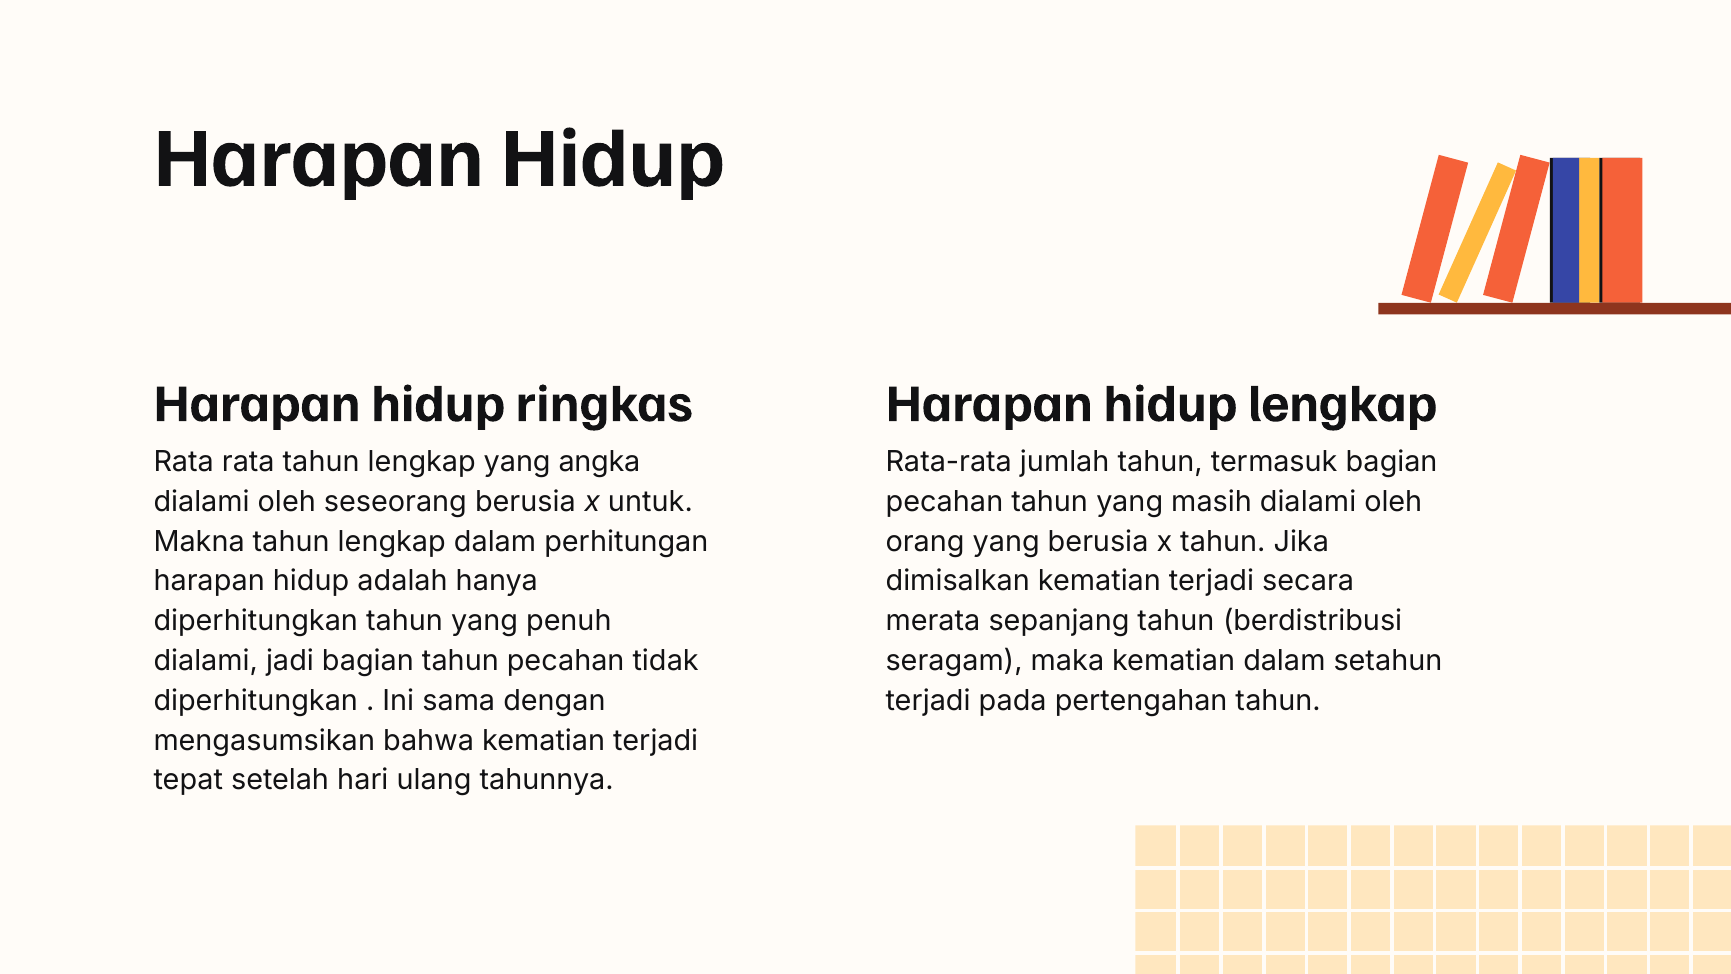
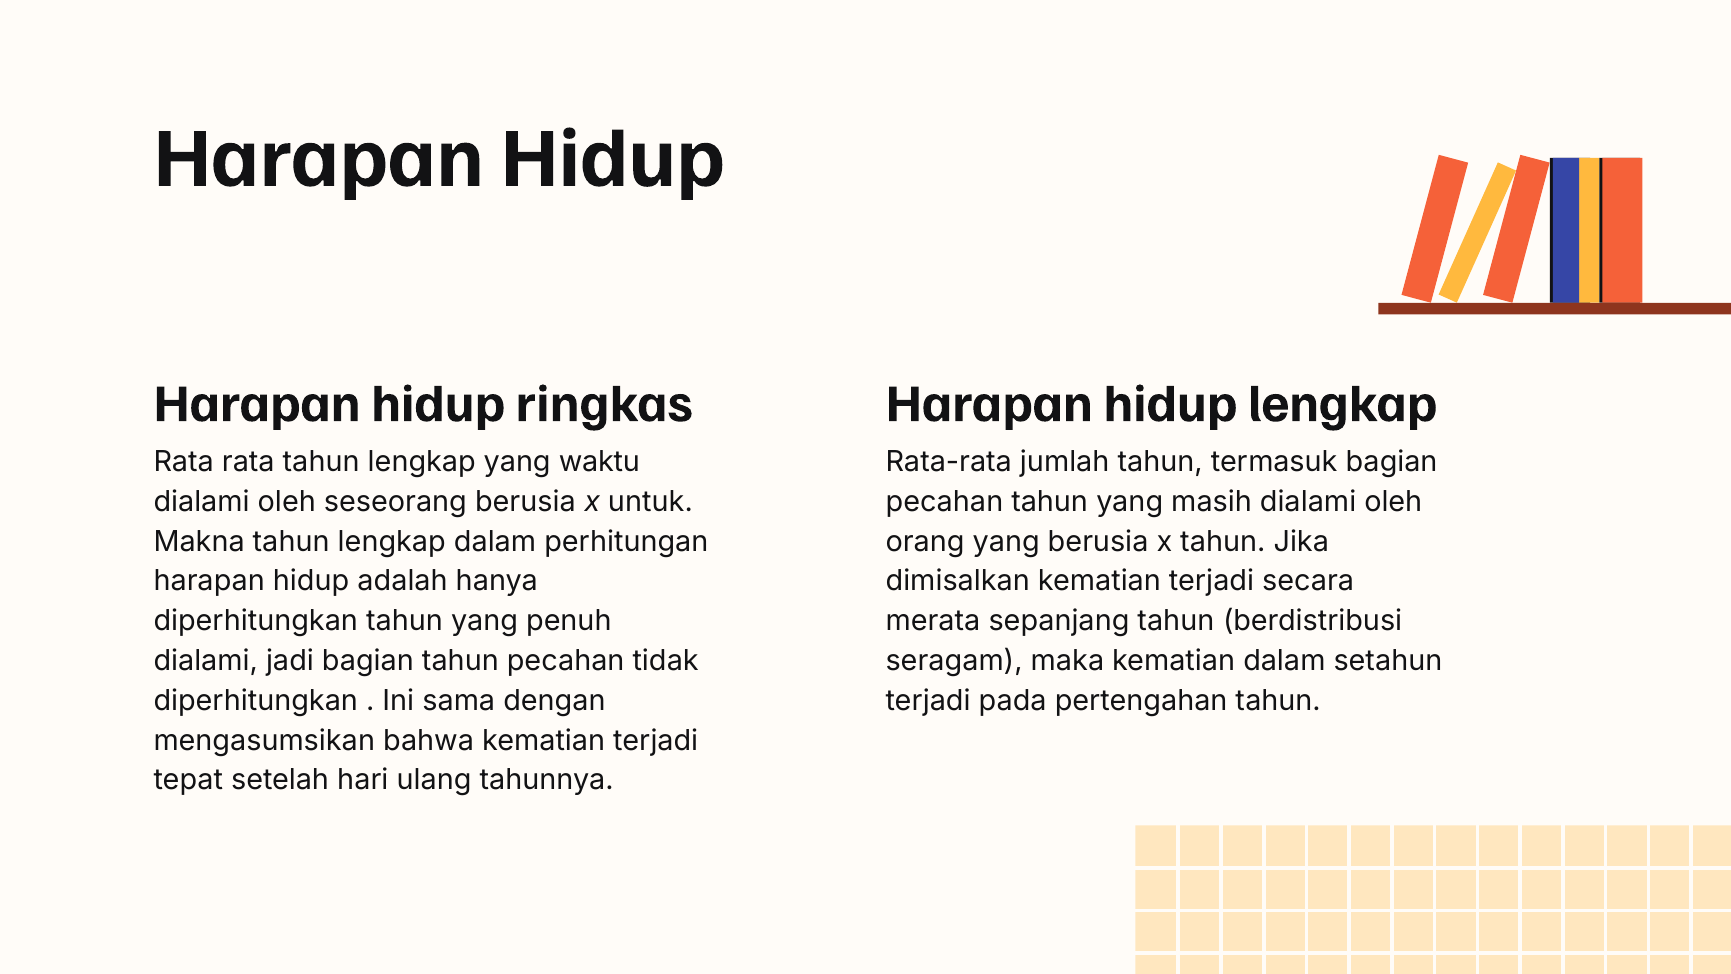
angka: angka -> waktu (599, 462)
